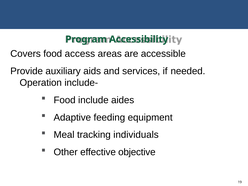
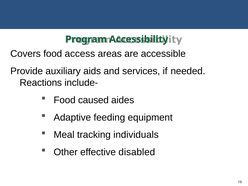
Operation: Operation -> Reactions (41, 83)
include: include -> caused (93, 100)
objective: objective -> disabled (137, 152)
